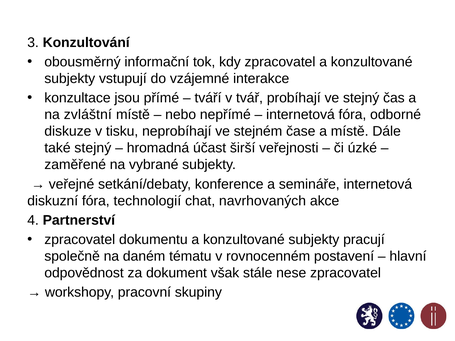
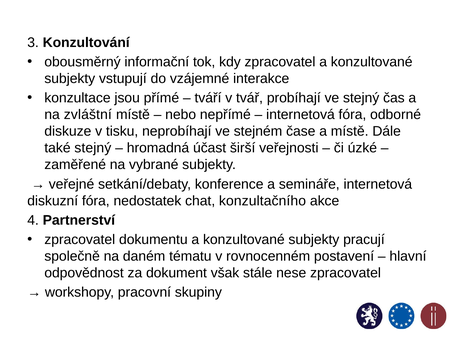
technologií: technologií -> nedostatek (147, 201)
navrhovaných: navrhovaných -> konzultačního (262, 201)
